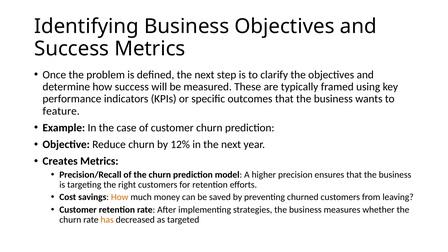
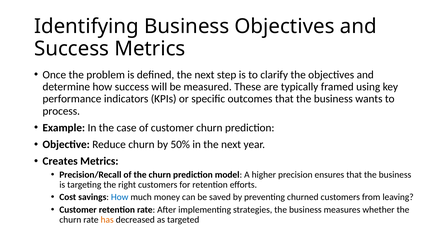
feature: feature -> process (61, 111)
12%: 12% -> 50% (180, 145)
How colour: orange -> blue (120, 197)
